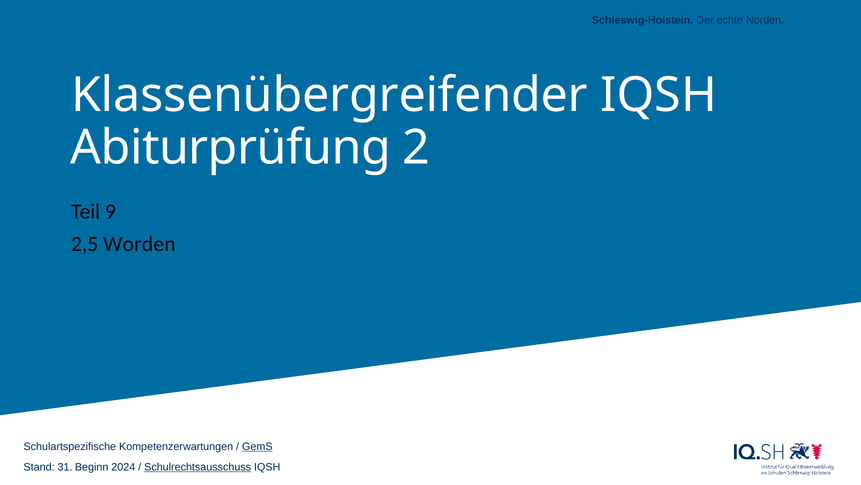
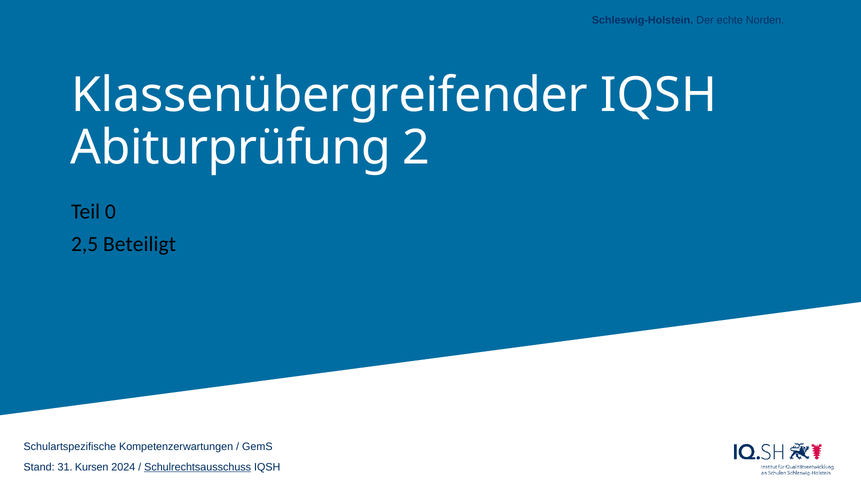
9: 9 -> 0 (110, 212)
Worden: Worden -> Beteiligt (139, 244)
GemS underline: present -> none (257, 446)
Beginn: Beginn -> Kursen (92, 467)
